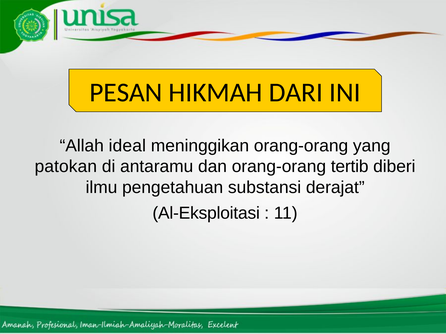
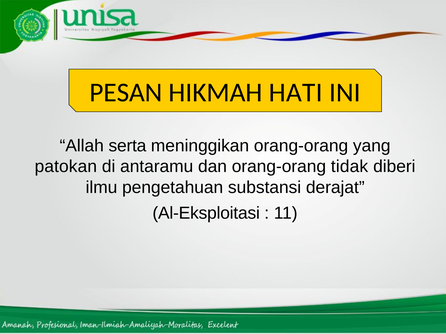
DARI: DARI -> HATI (296, 92)
ideal: ideal -> serta (127, 146)
tertib: tertib -> tidak (350, 167)
